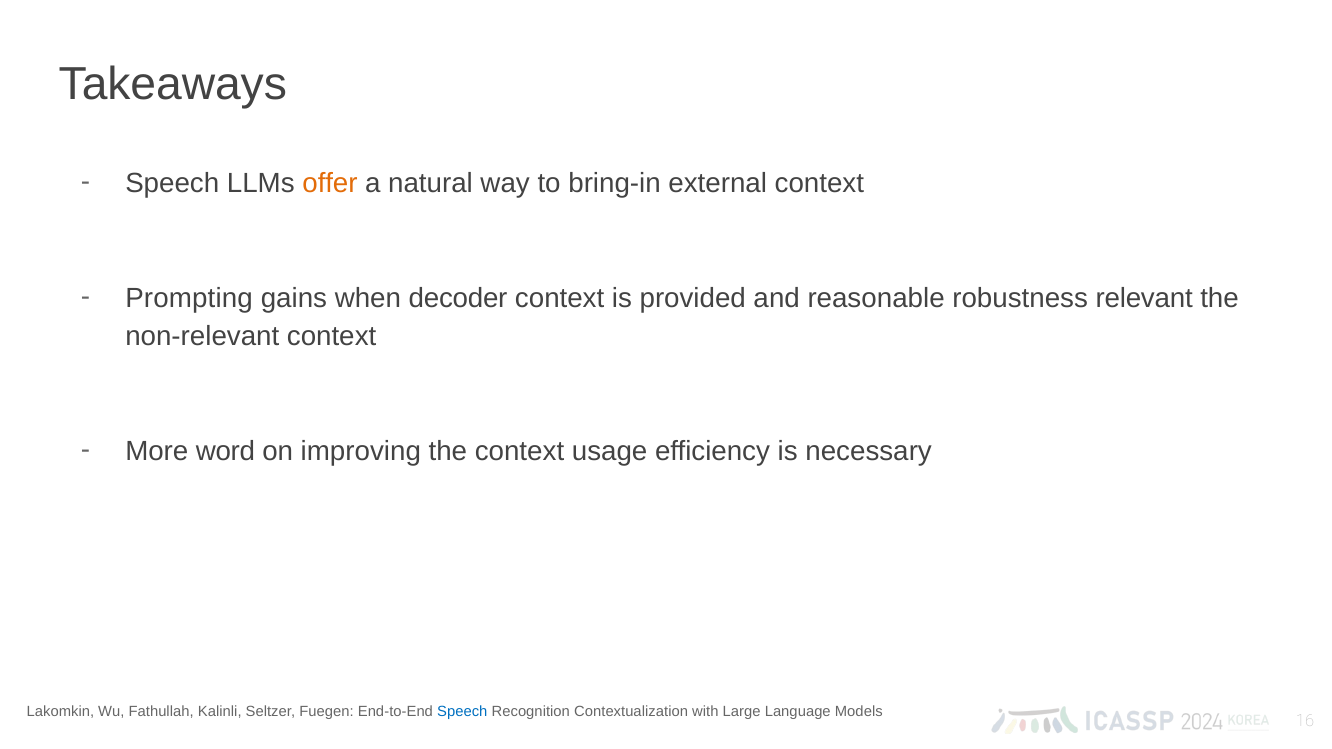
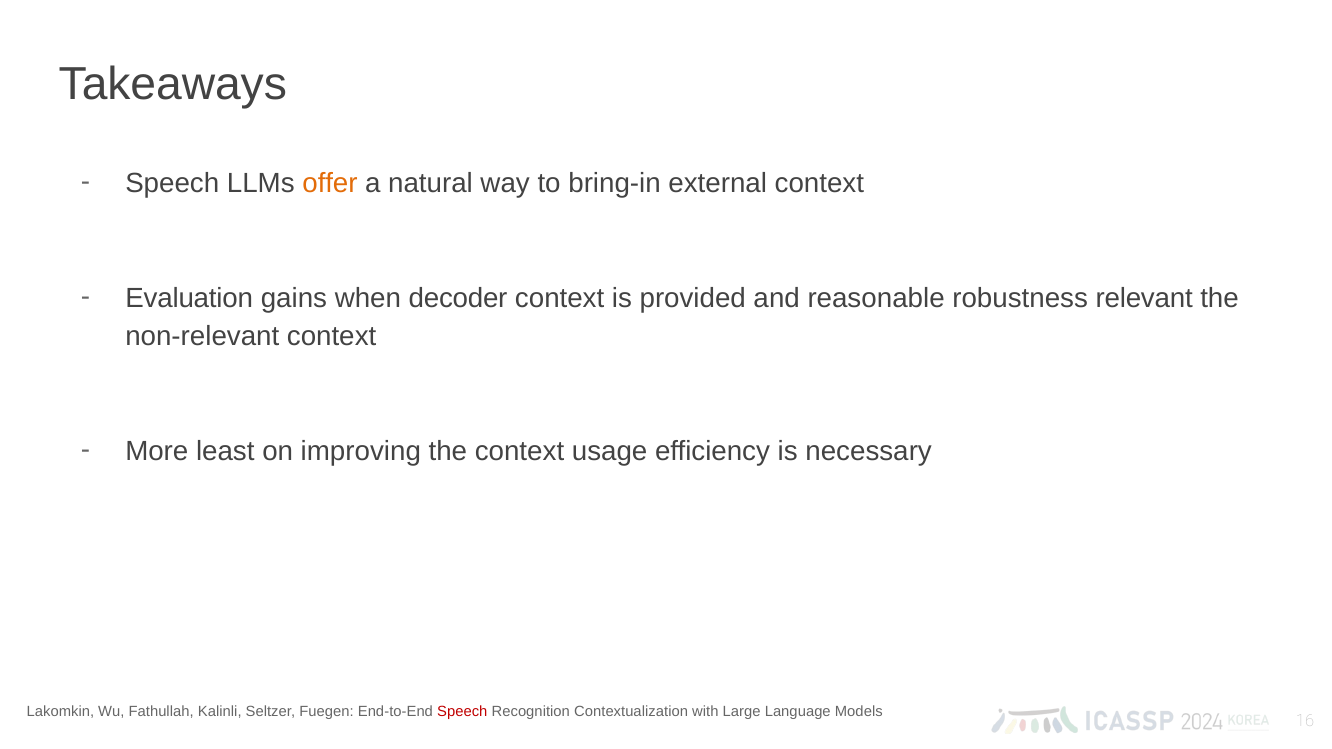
Prompting: Prompting -> Evaluation (189, 298)
word: word -> least (225, 451)
Speech colour: blue -> red (462, 711)
